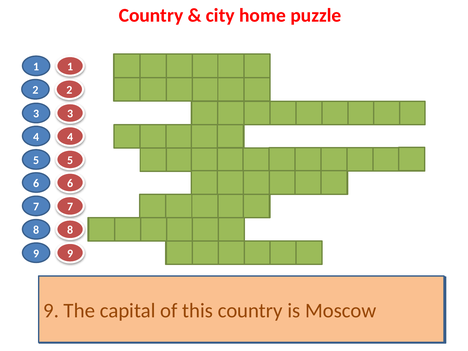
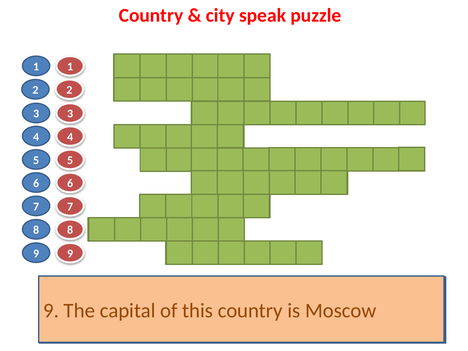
city home: home -> speak (263, 15)
